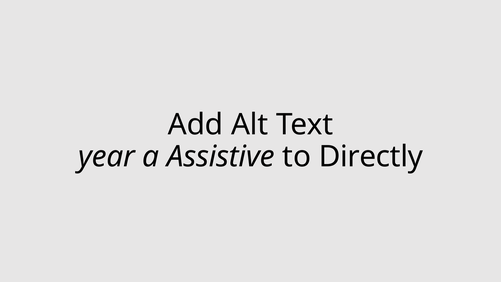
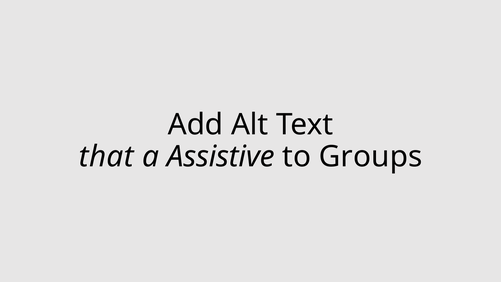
year: year -> that (106, 157)
Directly: Directly -> Groups (371, 157)
